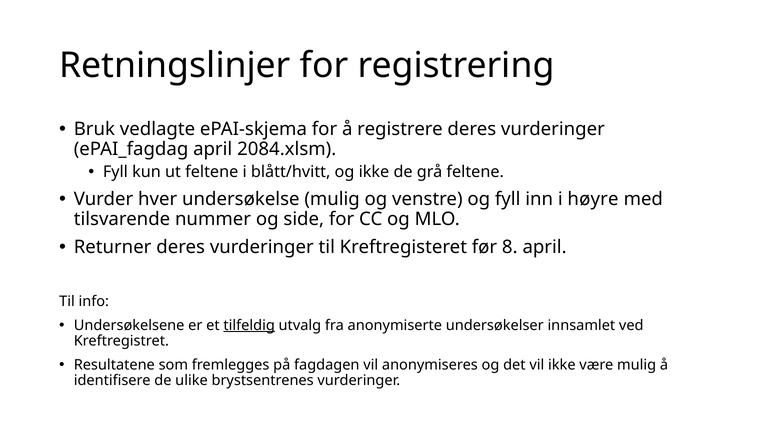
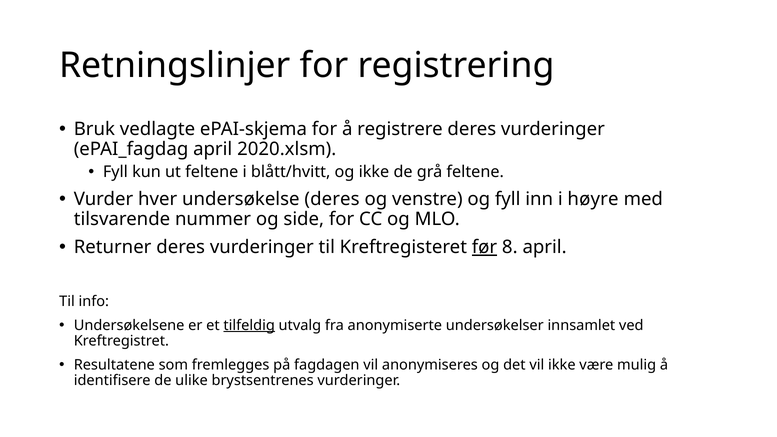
2084.xlsm: 2084.xlsm -> 2020.xlsm (287, 149)
undersøkelse mulig: mulig -> deres (332, 199)
før underline: none -> present (484, 247)
